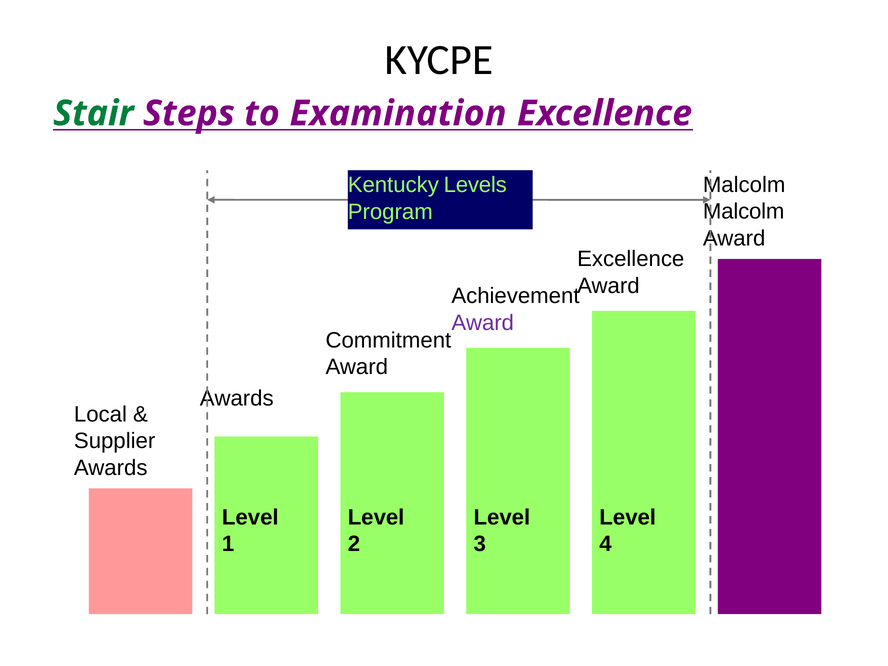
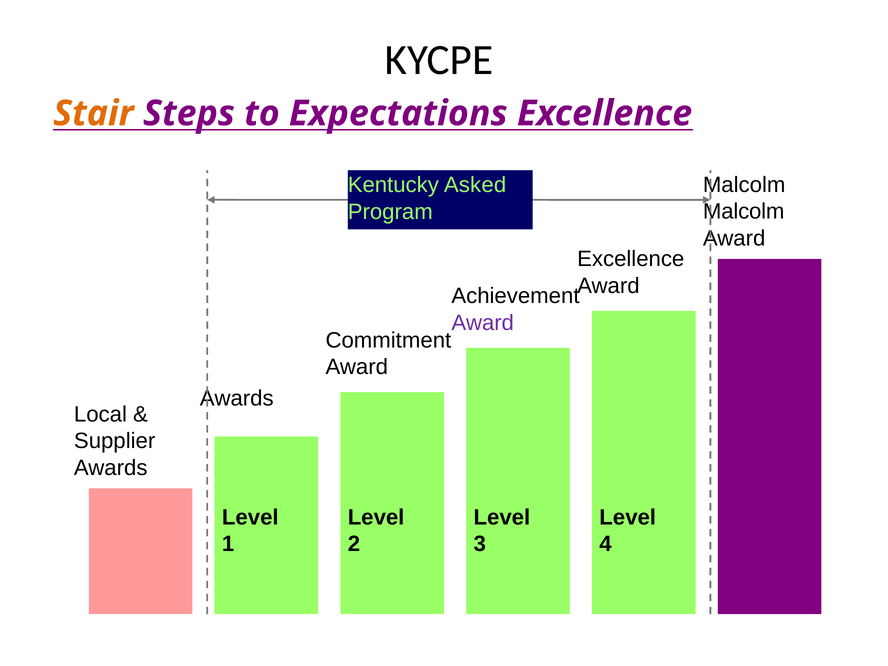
Stair colour: green -> orange (93, 113)
Examination: Examination -> Expectations (398, 113)
Levels: Levels -> Asked (475, 185)
